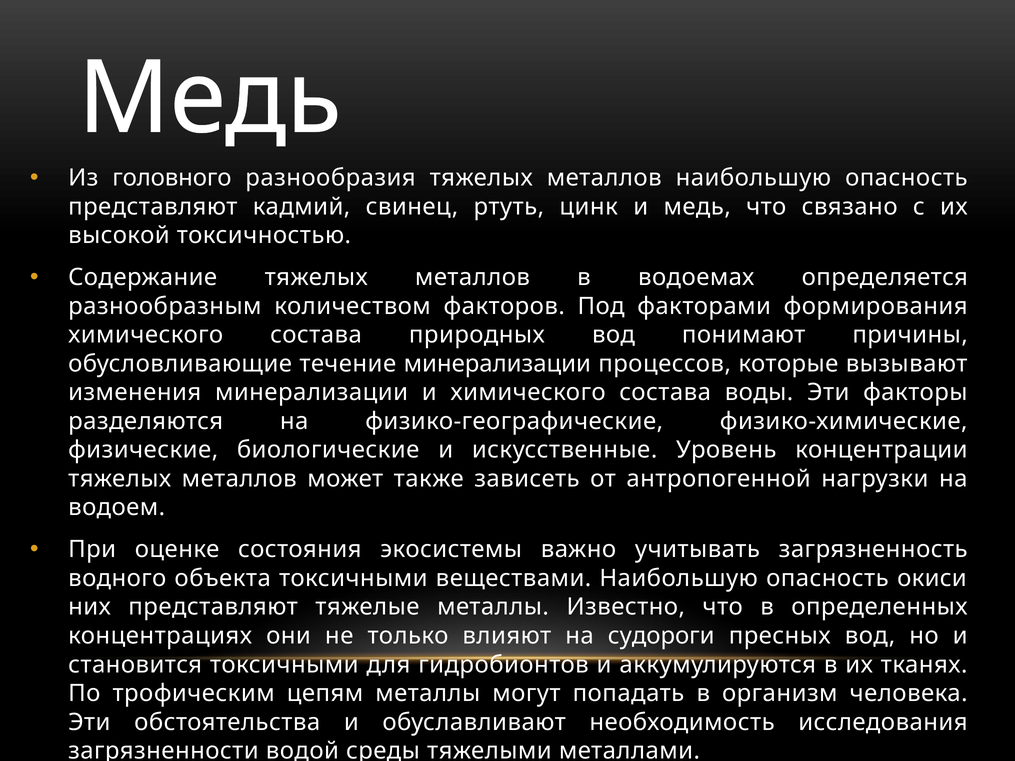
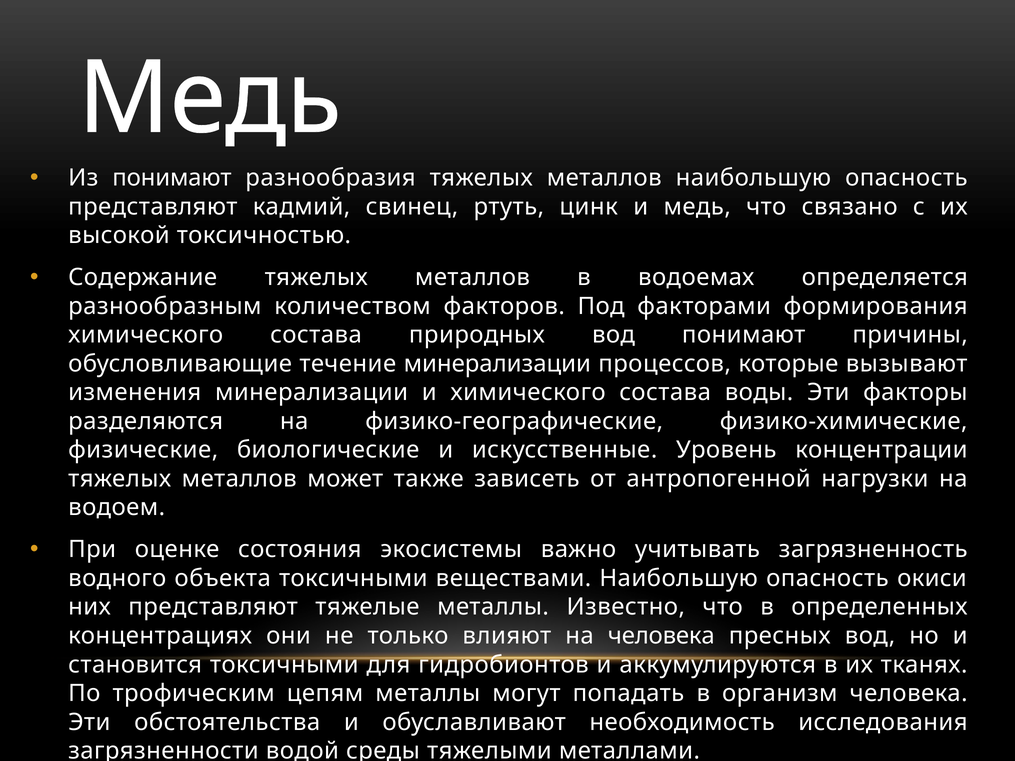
Из головного: головного -> понимают (172, 178)
на судороги: судороги -> человека (661, 636)
